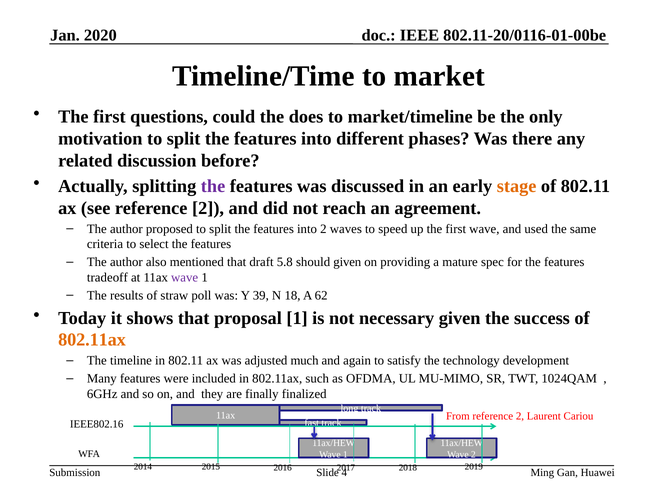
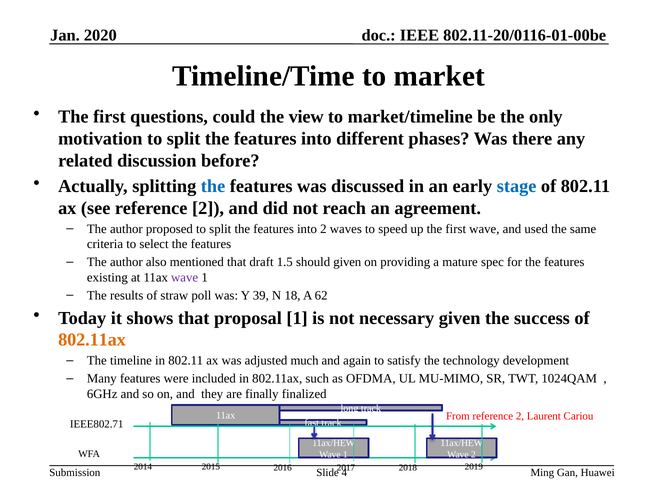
does: does -> view (306, 117)
the colour: purple -> blue (213, 186)
stage colour: orange -> blue (517, 186)
5.8: 5.8 -> 1.5 (285, 262)
tradeoff: tradeoff -> existing (107, 278)
IEEE802.16: IEEE802.16 -> IEEE802.71 (97, 424)
